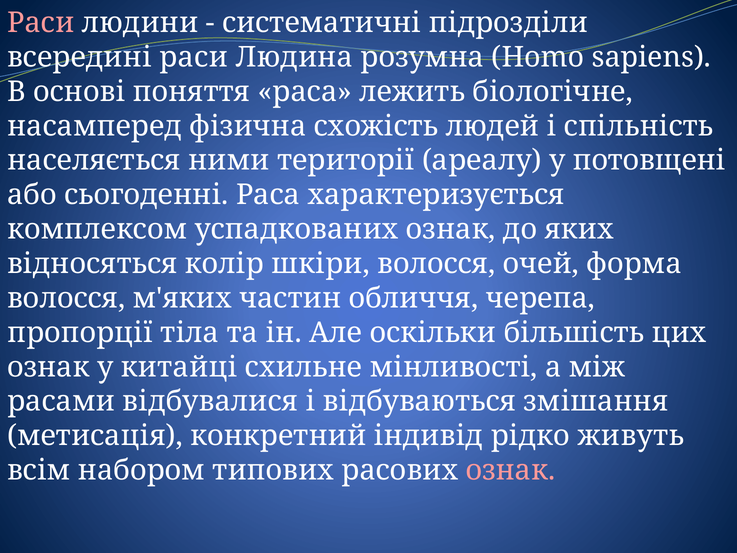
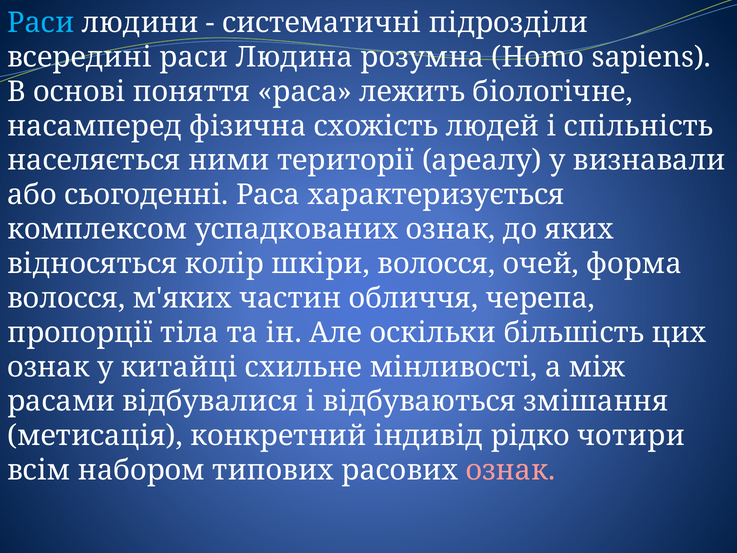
Раси colour: pink -> light blue (41, 23)
потовщені: потовщені -> визнавали (649, 160)
живуть: живуть -> чотири (631, 436)
